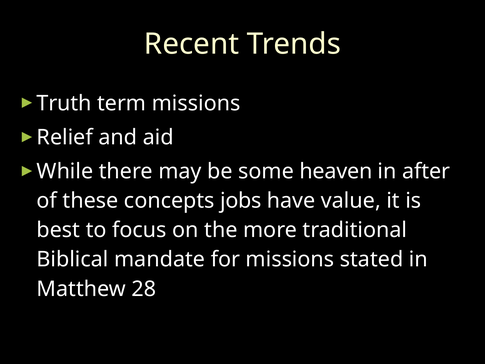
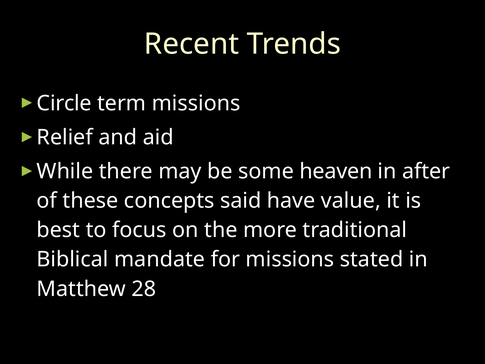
Truth: Truth -> Circle (64, 103)
jobs: jobs -> said (241, 201)
